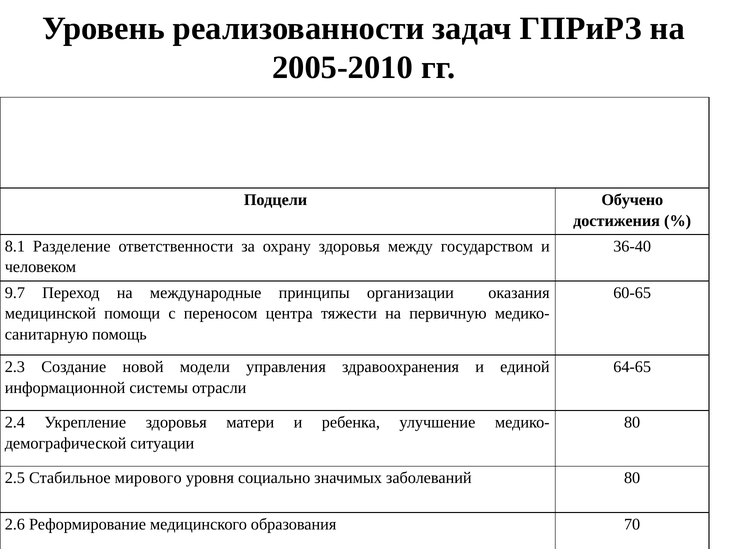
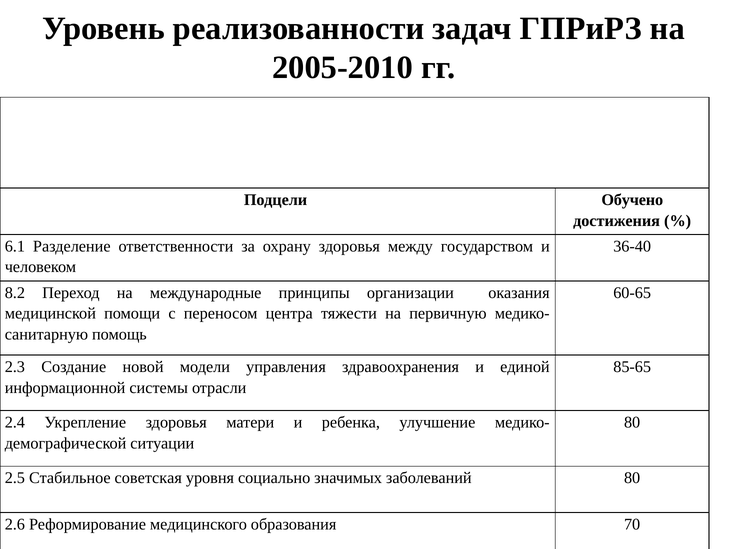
8.1: 8.1 -> 6.1 (15, 246)
9.7: 9.7 -> 8.2 (15, 293)
64-65: 64-65 -> 85-65 (632, 367)
мирового: мирового -> советская (148, 478)
